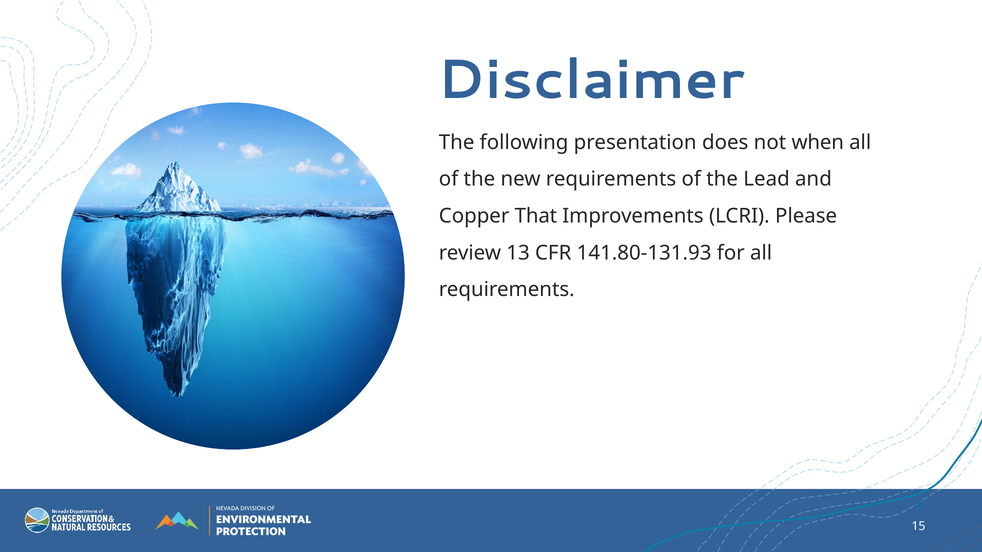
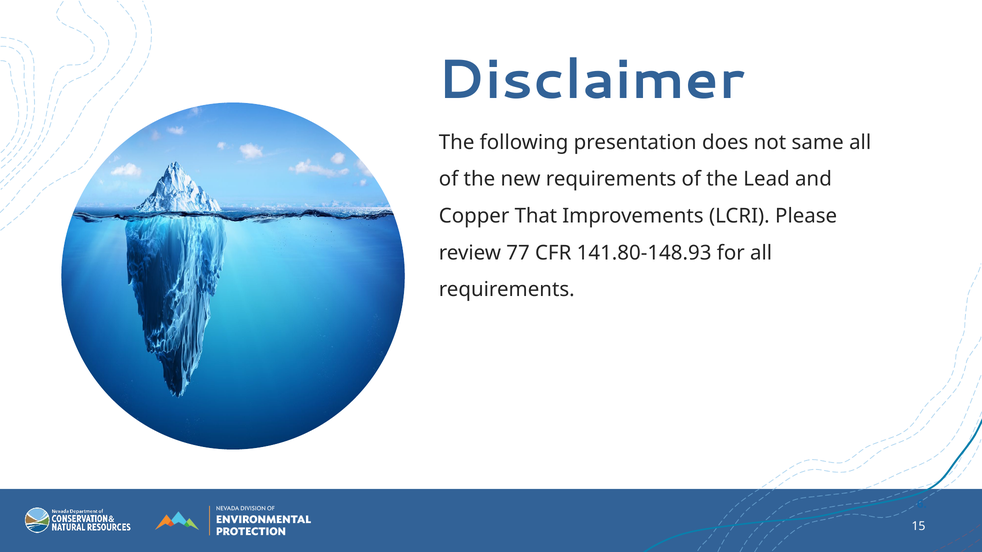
when: when -> same (818, 143)
13: 13 -> 77 (518, 253)
141.80-131.93: 141.80-131.93 -> 141.80-148.93 (644, 253)
